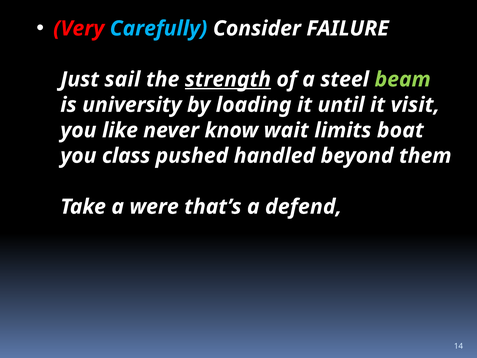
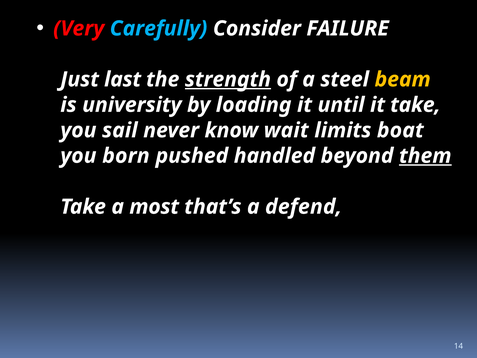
sail: sail -> last (123, 79)
beam colour: light green -> yellow (403, 79)
it visit: visit -> take (415, 105)
like: like -> sail (120, 130)
class: class -> born (126, 156)
them underline: none -> present (425, 156)
were: were -> most (154, 207)
